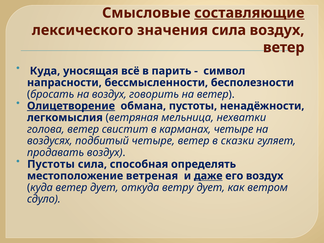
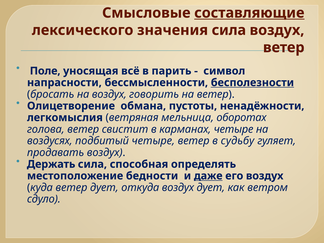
Куда: Куда -> Поле (45, 71)
бесполезности underline: none -> present (252, 83)
Олицетворение underline: present -> none (71, 106)
нехватки: нехватки -> оборотах (241, 118)
сказки: сказки -> судьбу (238, 141)
Пустоты: Пустоты -> Держать (51, 164)
ветреная: ветреная -> бедности (152, 176)
откуда ветру: ветру -> воздух (178, 188)
